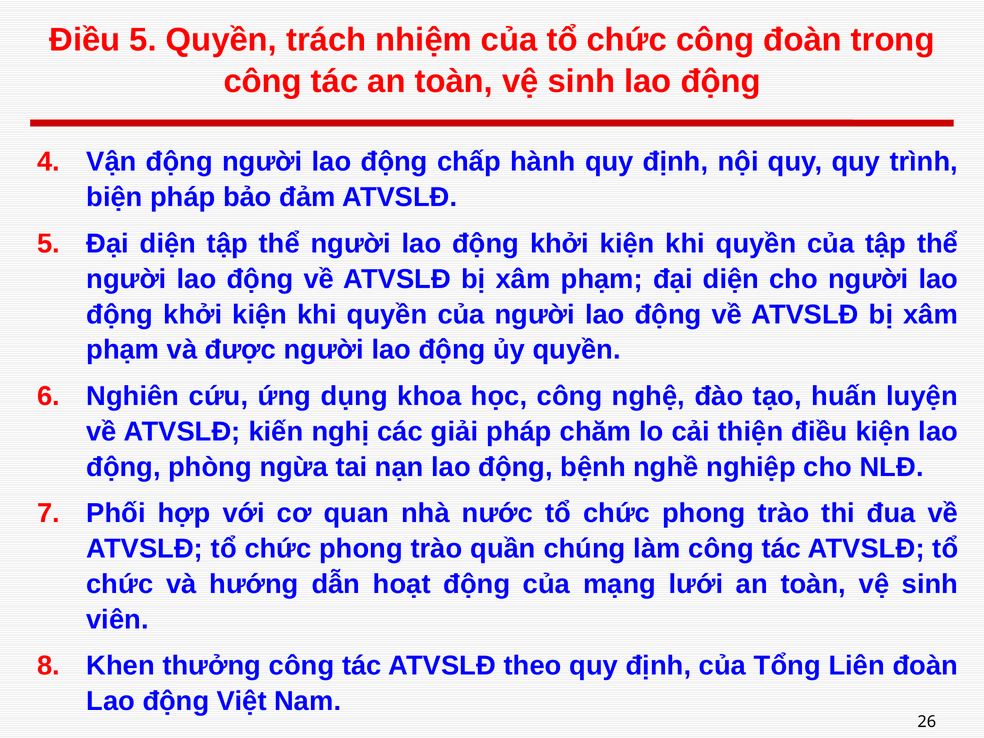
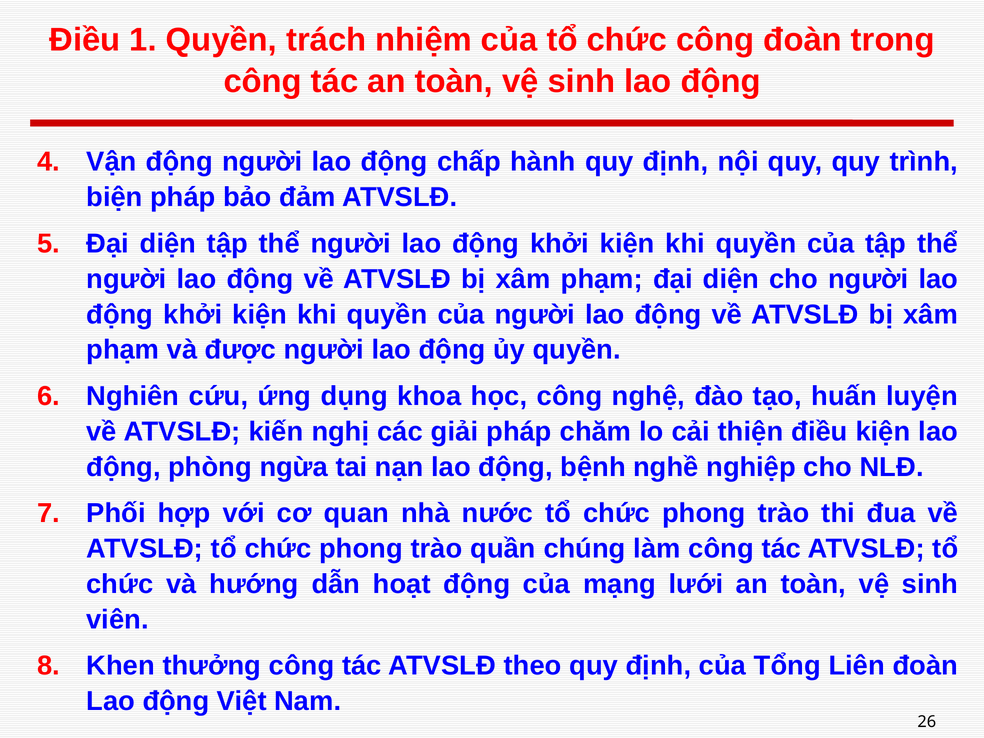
Điều 5: 5 -> 1 (143, 40)
